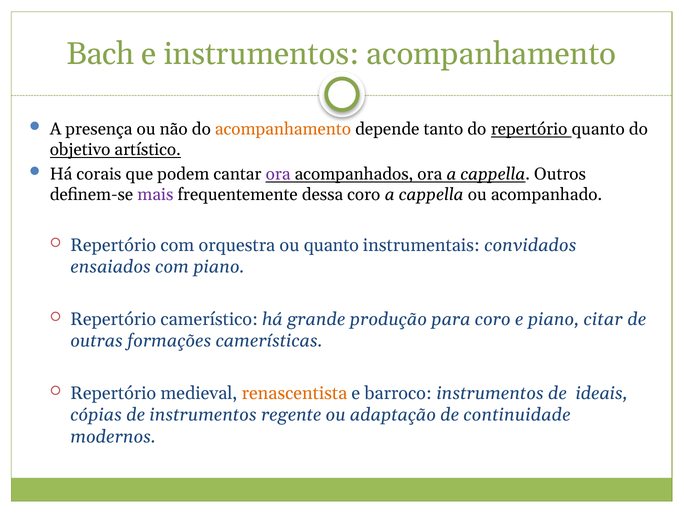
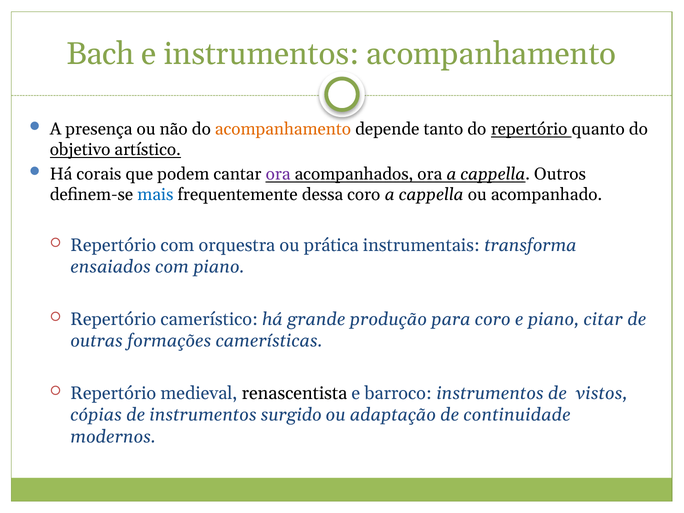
mais colour: purple -> blue (155, 195)
ou quanto: quanto -> prática (331, 245)
convidados: convidados -> transforma (530, 245)
renascentista colour: orange -> black (294, 393)
ideais: ideais -> vistos (601, 393)
regente: regente -> surgido (291, 415)
